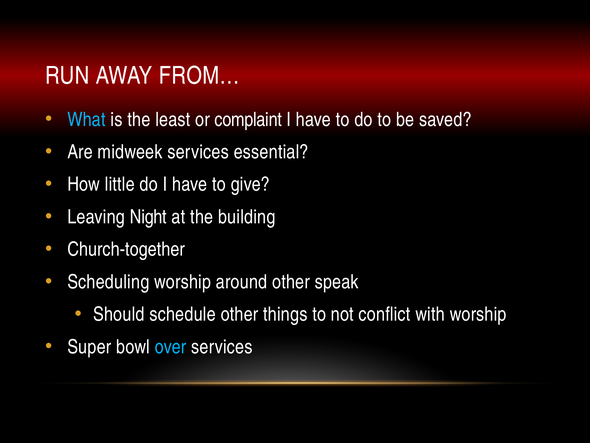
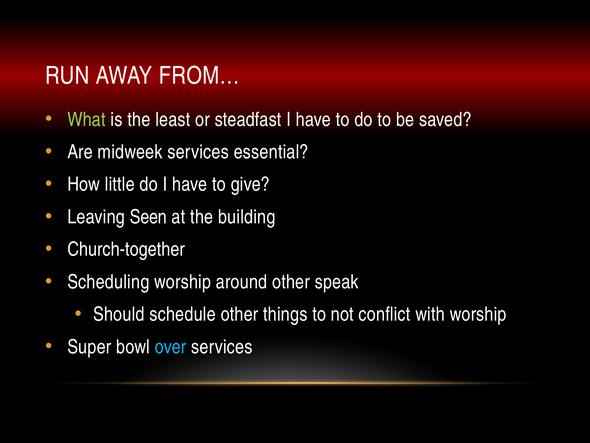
What colour: light blue -> light green (86, 119)
complaint: complaint -> steadfast (248, 119)
Night: Night -> Seen (148, 217)
